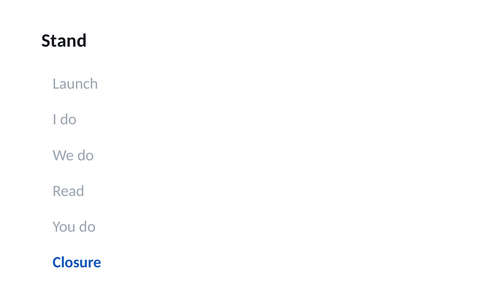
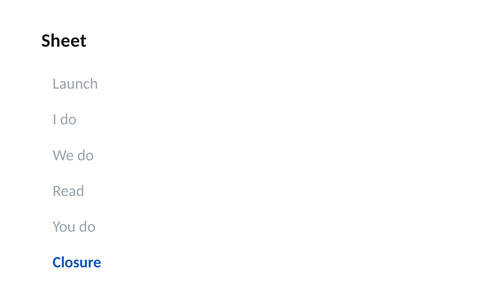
Stand: Stand -> Sheet (64, 41)
